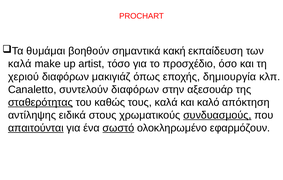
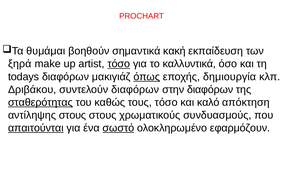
καλά: καλά -> ξηρά (20, 64)
τόσο underline: none -> present (119, 64)
προσχέδιο: προσχέδιο -> καλλυντικά (189, 64)
χεριού: χεριού -> todays (24, 77)
όπως underline: none -> present (147, 77)
Canaletto: Canaletto -> Δριβάκου (32, 89)
στην αξεσουάρ: αξεσουάρ -> διαφόρων (210, 89)
τους καλά: καλά -> τόσο (166, 102)
αντίληψης ειδικά: ειδικά -> στους (72, 115)
συνδυασμούς underline: present -> none (217, 115)
